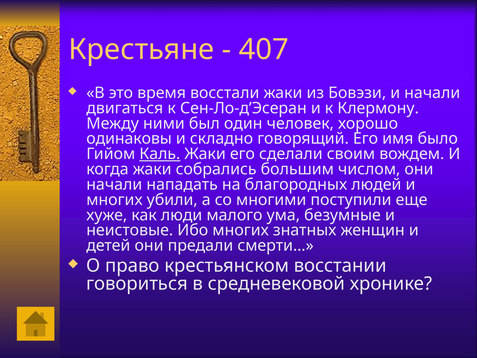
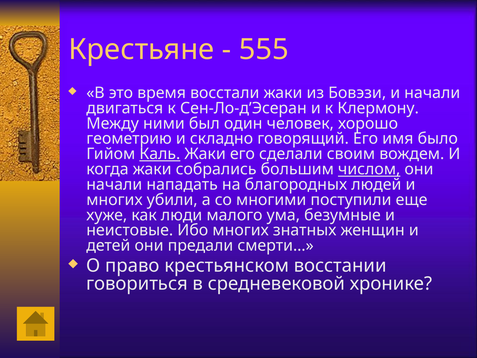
407: 407 -> 555 (264, 49)
одинаковы: одинаковы -> геометрию (129, 139)
числом underline: none -> present (369, 169)
